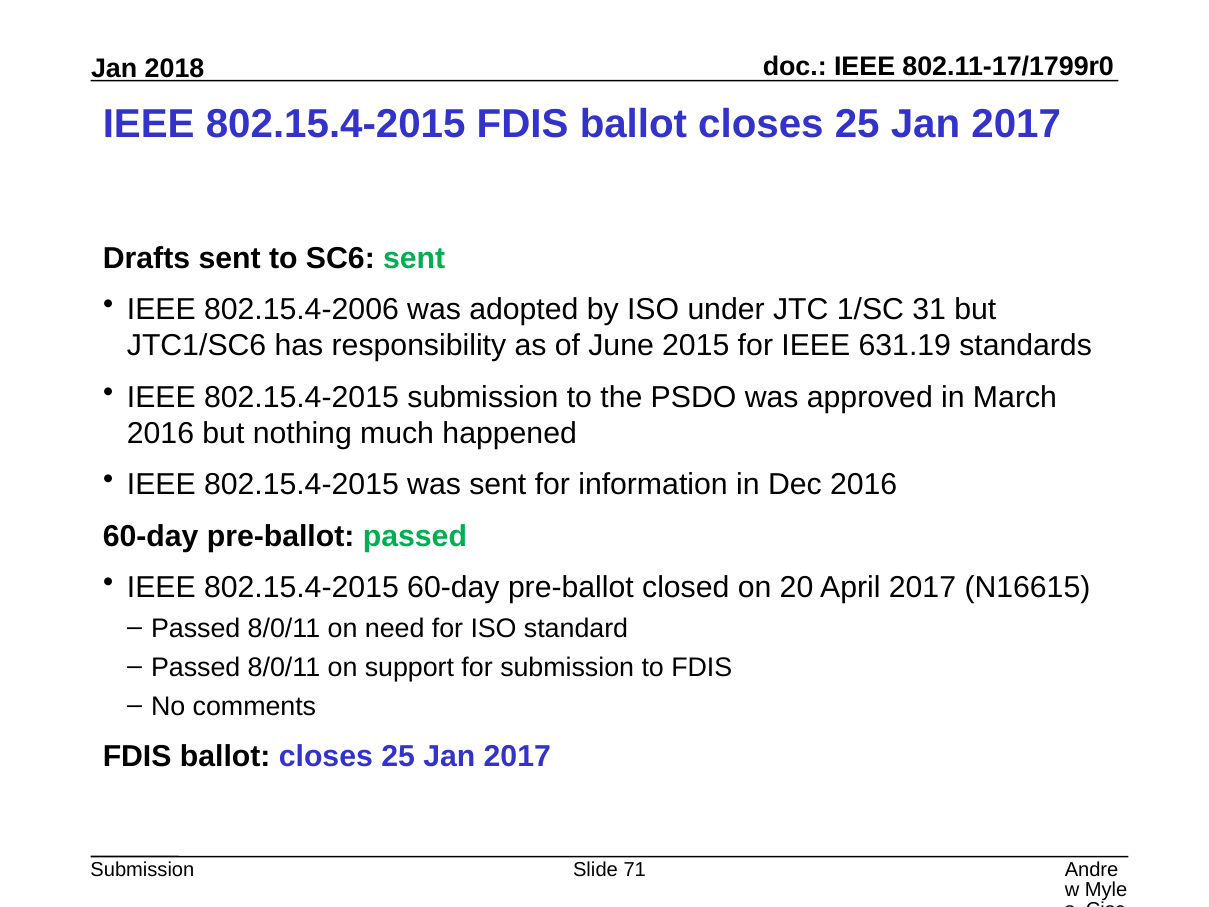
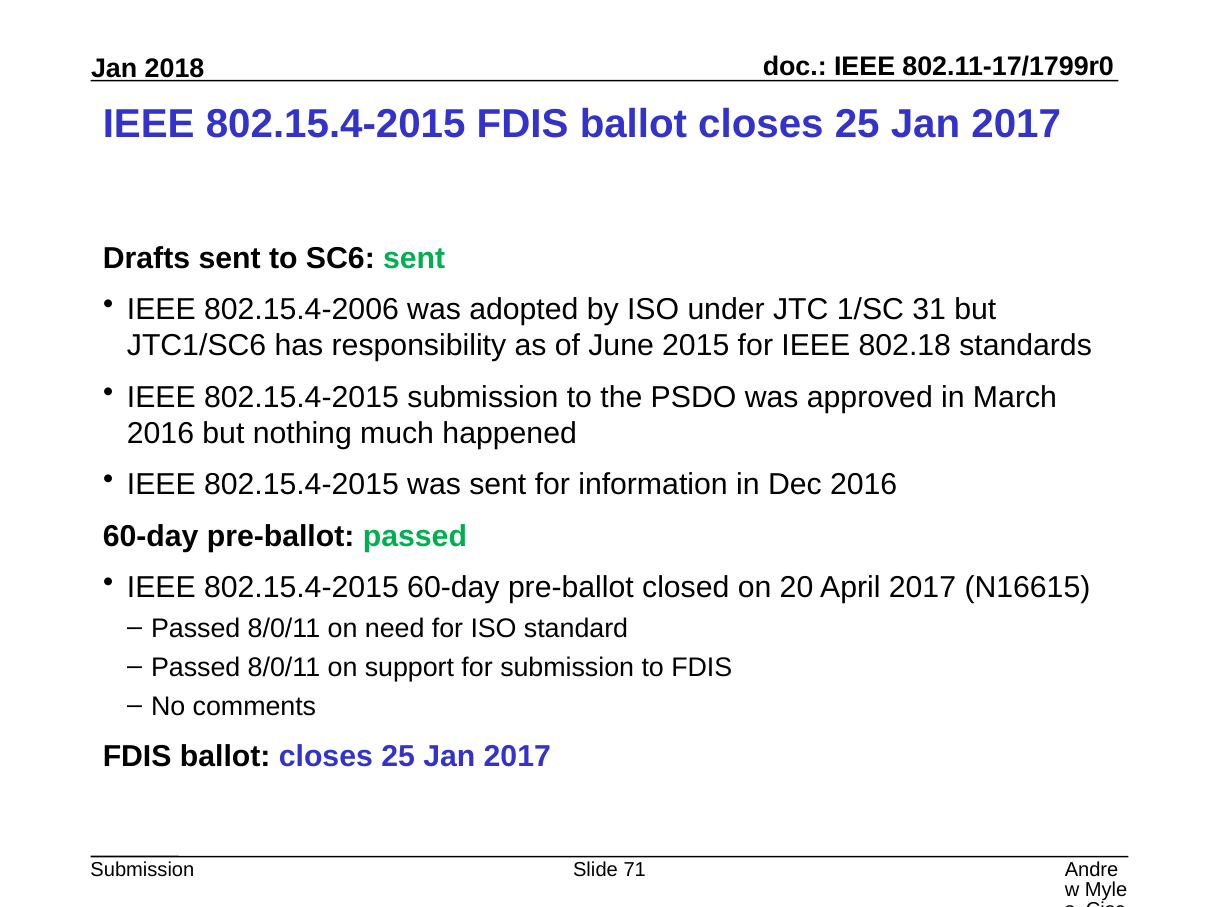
631.19: 631.19 -> 802.18 (905, 346)
